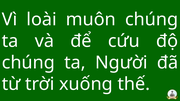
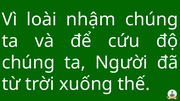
muôn: muôn -> nhậm (91, 19)
